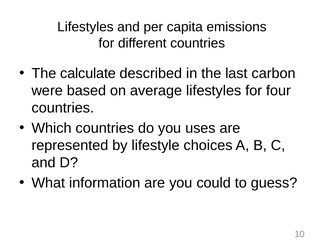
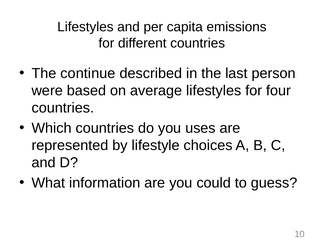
calculate: calculate -> continue (88, 73)
carbon: carbon -> person (274, 73)
